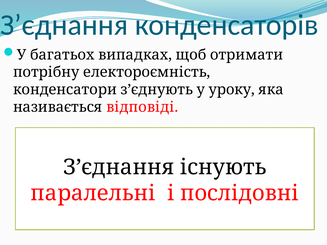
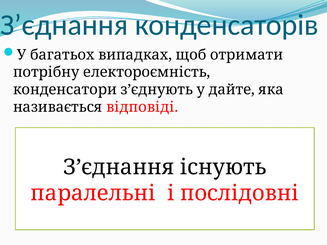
уроку: уроку -> дайте (232, 90)
